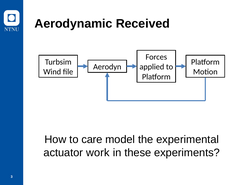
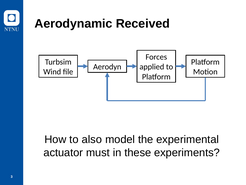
care: care -> also (92, 139)
work: work -> must (98, 152)
